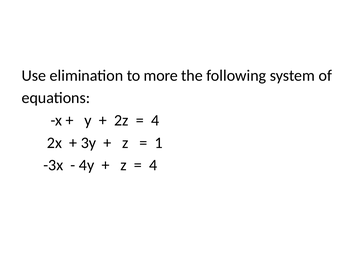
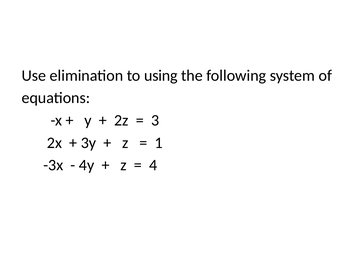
more: more -> using (161, 76)
4: 4 -> 3 (155, 120)
